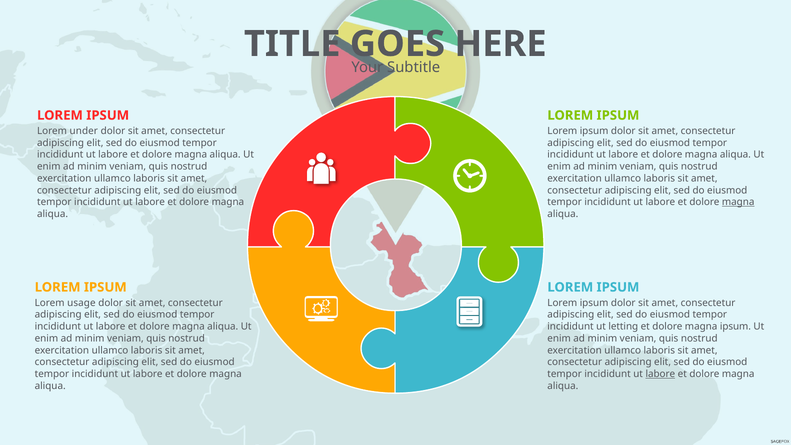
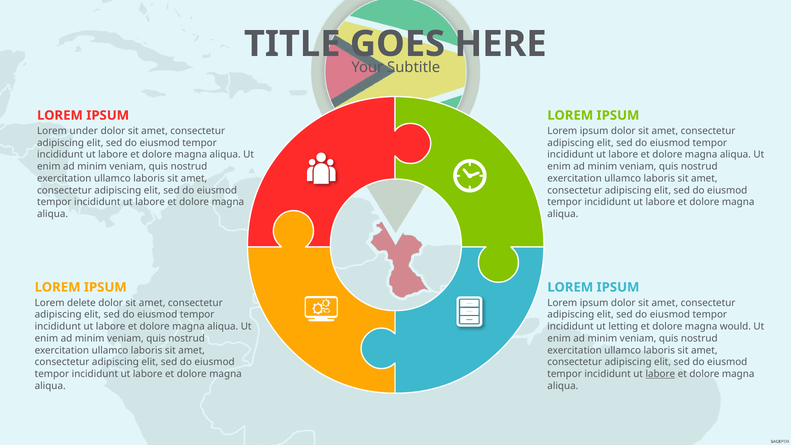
magna underline: present -> none (738, 202)
usage: usage -> delete (81, 303)
magna ipsum: ipsum -> would (735, 327)
